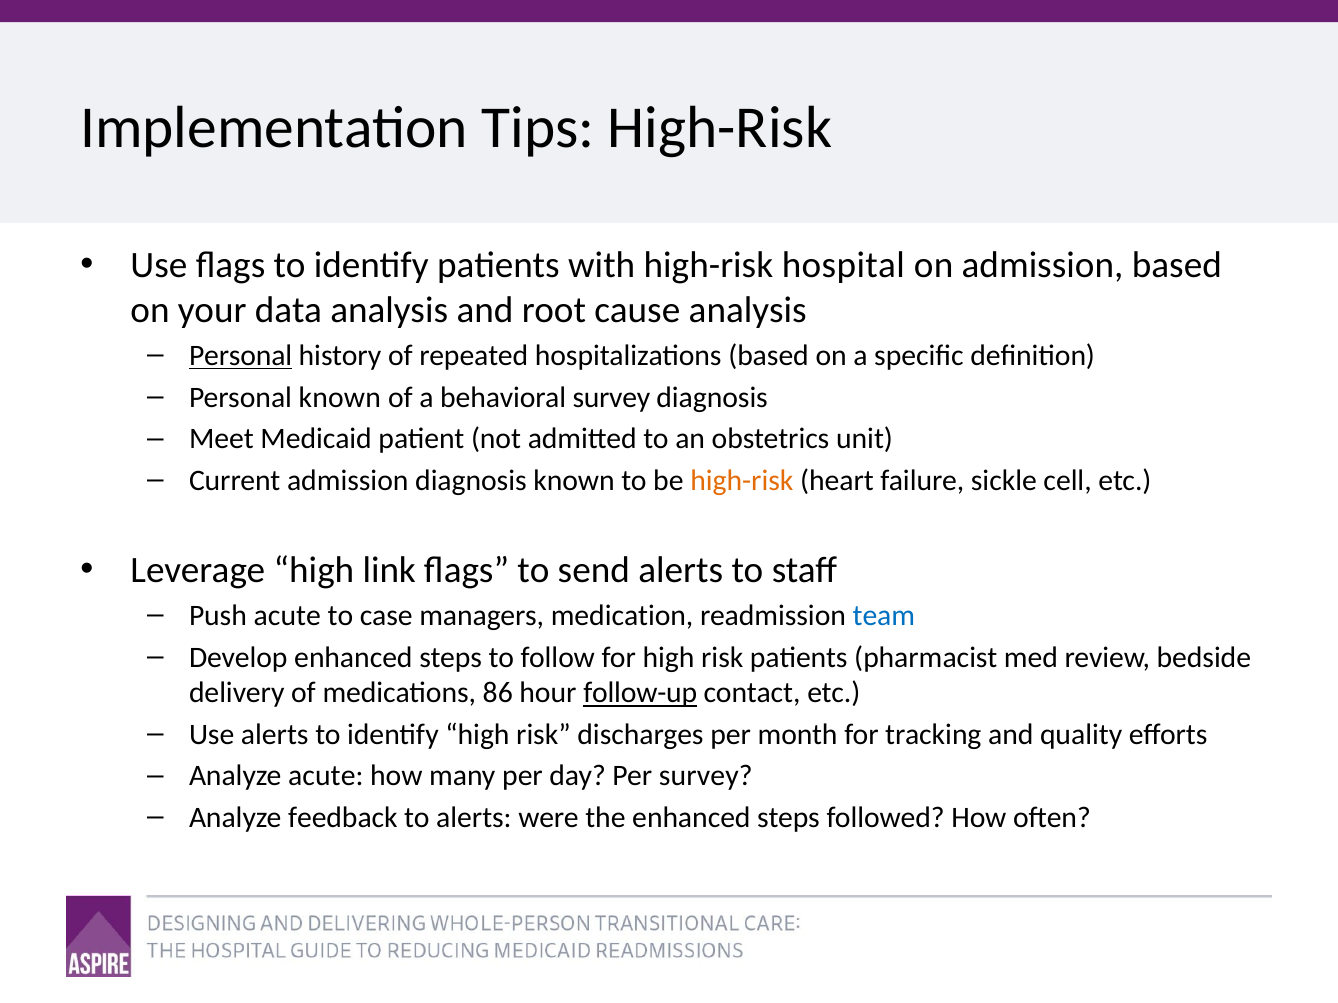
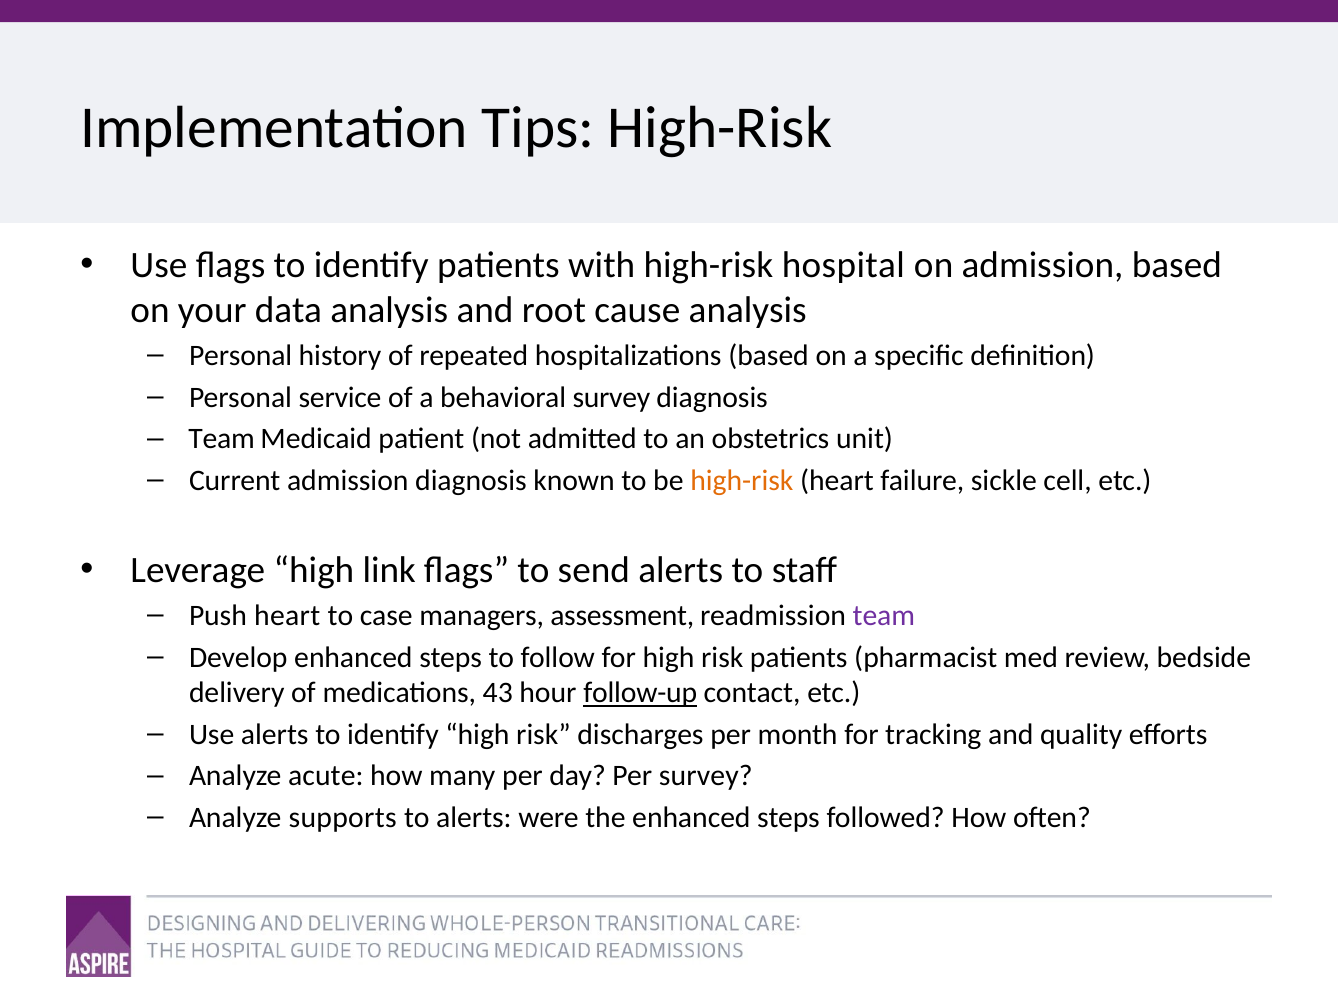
Personal underline: present -> none (241, 356)
Personal known: known -> service (340, 398)
Meet: Meet -> Team (222, 439)
Push acute: acute -> heart (287, 616)
medication: medication -> assessment (622, 616)
team colour: blue -> purple (884, 616)
86: 86 -> 43 (498, 693)
feedback: feedback -> supports (343, 818)
